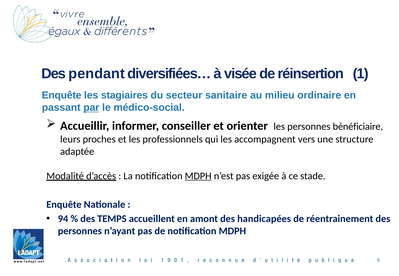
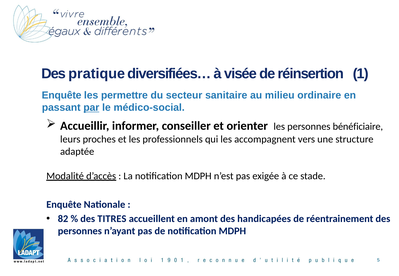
pendant: pendant -> pratique (97, 74)
stagiaires: stagiaires -> permettre (124, 95)
MDPH underline: present -> none (198, 176)
94: 94 -> 82 (63, 219)
TEMPS: TEMPS -> TITRES (112, 219)
